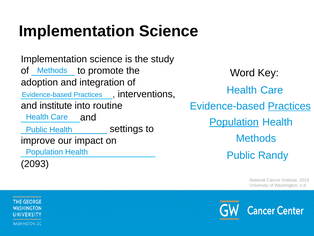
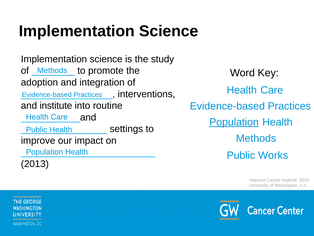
Practices underline: present -> none (289, 106)
Randy: Randy -> Works (273, 155)
2093: 2093 -> 2013 (35, 164)
